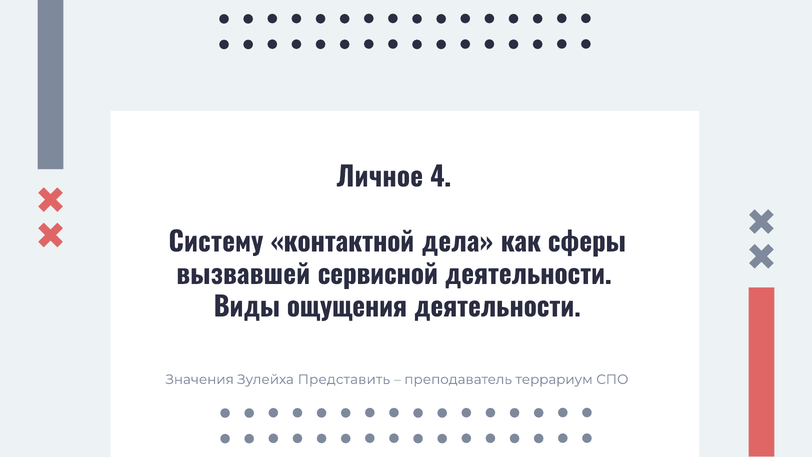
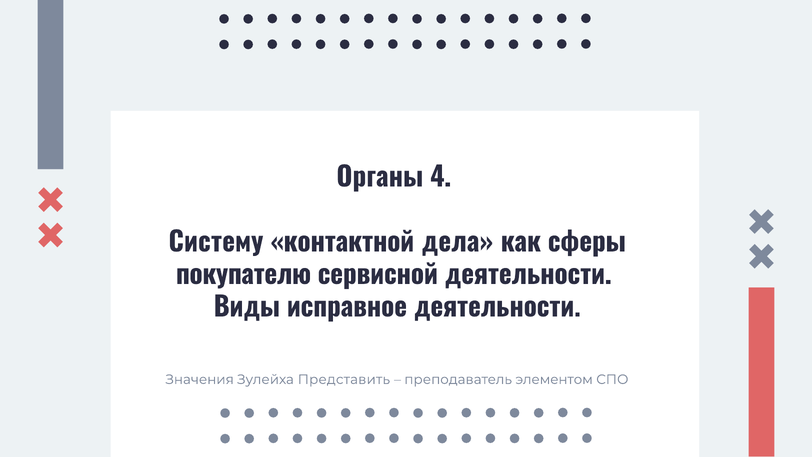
Личное: Личное -> Органы (380, 177)
вызвавшей: вызвавшей -> покупателю (243, 275)
ощущения: ощущения -> исправное (347, 307)
террариум: террариум -> элементом (554, 379)
